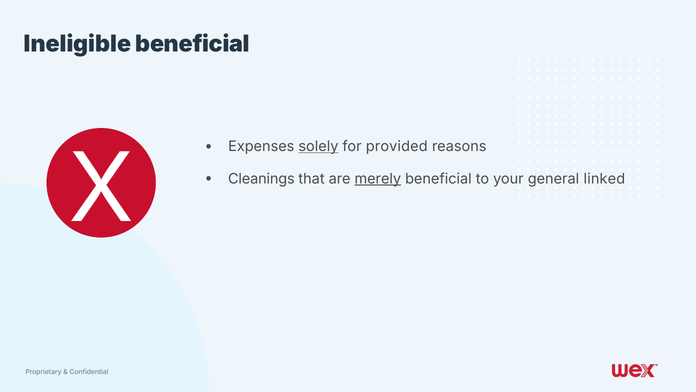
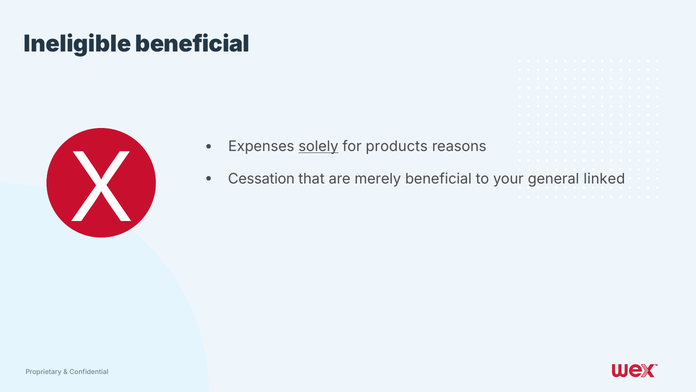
provided: provided -> products (397, 146)
Cleanings: Cleanings -> Cessation (261, 179)
merely underline: present -> none (378, 179)
